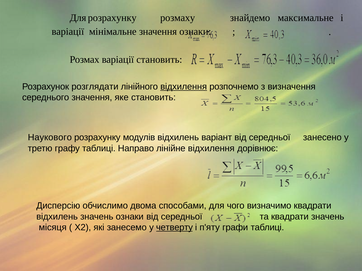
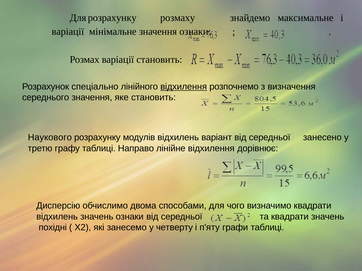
розглядати: розглядати -> спеціально (95, 87)
місяця: місяця -> похідні (53, 228)
четверту underline: present -> none (174, 228)
